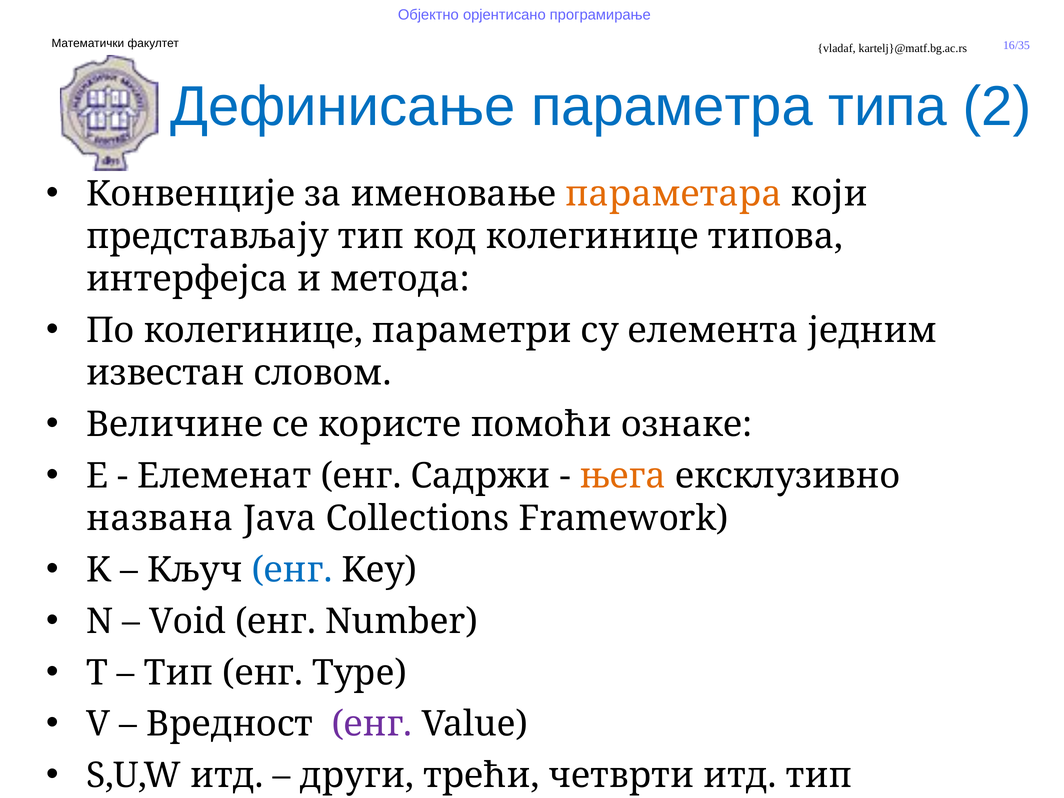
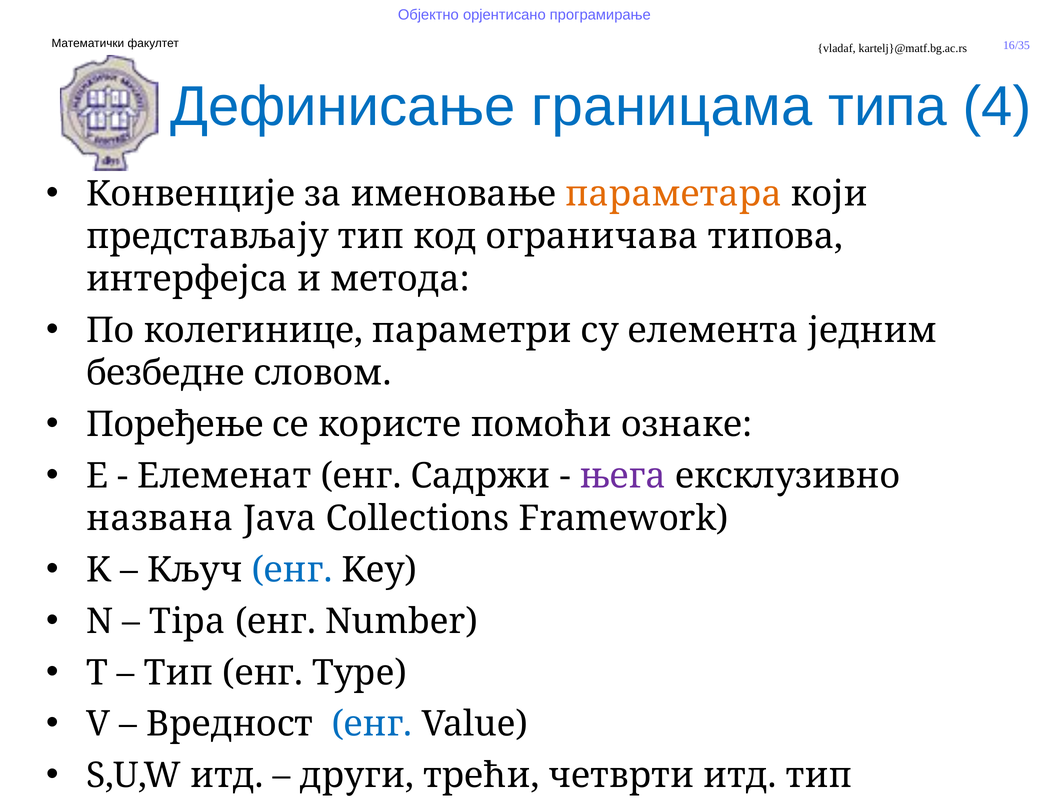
параметра: параметра -> границама (672, 107)
2: 2 -> 4 (997, 107)
код колегинице: колегинице -> ограничава (592, 236)
известан: известан -> безбедне (165, 373)
Величине: Величине -> Поређење (175, 424)
њега colour: orange -> purple (623, 476)
Void: Void -> Tipa (187, 621)
енг colour: purple -> blue (372, 724)
